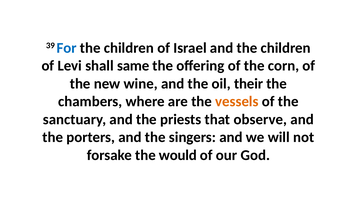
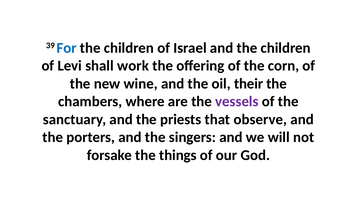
same: same -> work (133, 66)
vessels colour: orange -> purple (237, 101)
would: would -> things (178, 155)
